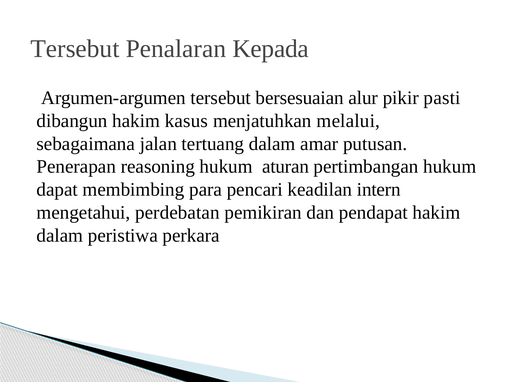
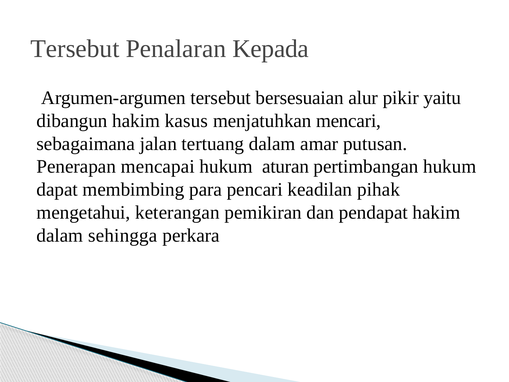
pasti: pasti -> yaitu (442, 98)
melalui: melalui -> mencari (348, 121)
reasoning: reasoning -> mencapai (158, 167)
intern: intern -> pihak (379, 189)
perdebatan: perdebatan -> keterangan (177, 212)
peristiwa: peristiwa -> sehingga (123, 235)
